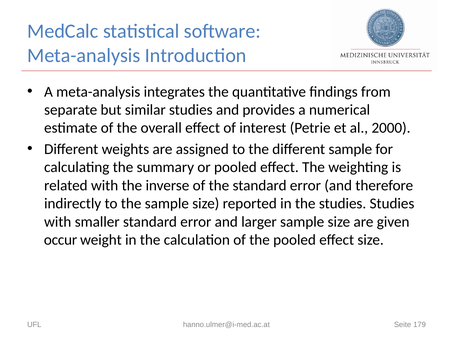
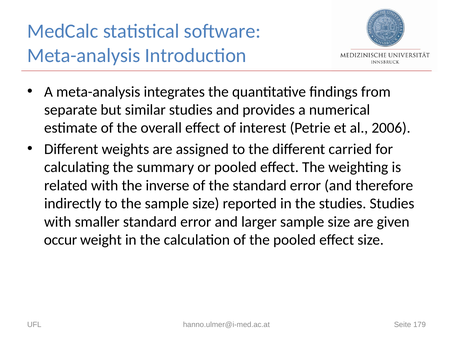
2000: 2000 -> 2006 (391, 128)
different sample: sample -> carried (350, 149)
